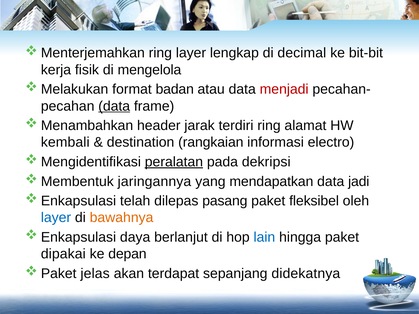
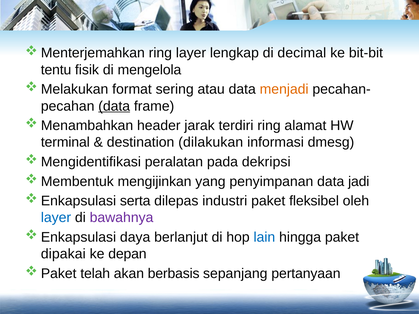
kerja: kerja -> tentu (56, 70)
badan: badan -> sering (175, 89)
menjadi colour: red -> orange (284, 89)
kembali: kembali -> terminal (65, 142)
rangkaian: rangkaian -> dilakukan (211, 142)
electro: electro -> dmesg (331, 142)
peralatan underline: present -> none (174, 162)
jaringannya: jaringannya -> mengijinkan (155, 182)
mendapatkan: mendapatkan -> penyimpanan (271, 182)
telah: telah -> serta (135, 201)
pasang: pasang -> industri (225, 201)
bawahnya colour: orange -> purple (122, 218)
jelas: jelas -> telah (95, 274)
terdapat: terdapat -> berbasis (174, 274)
didekatnya: didekatnya -> pertanyaan (306, 274)
